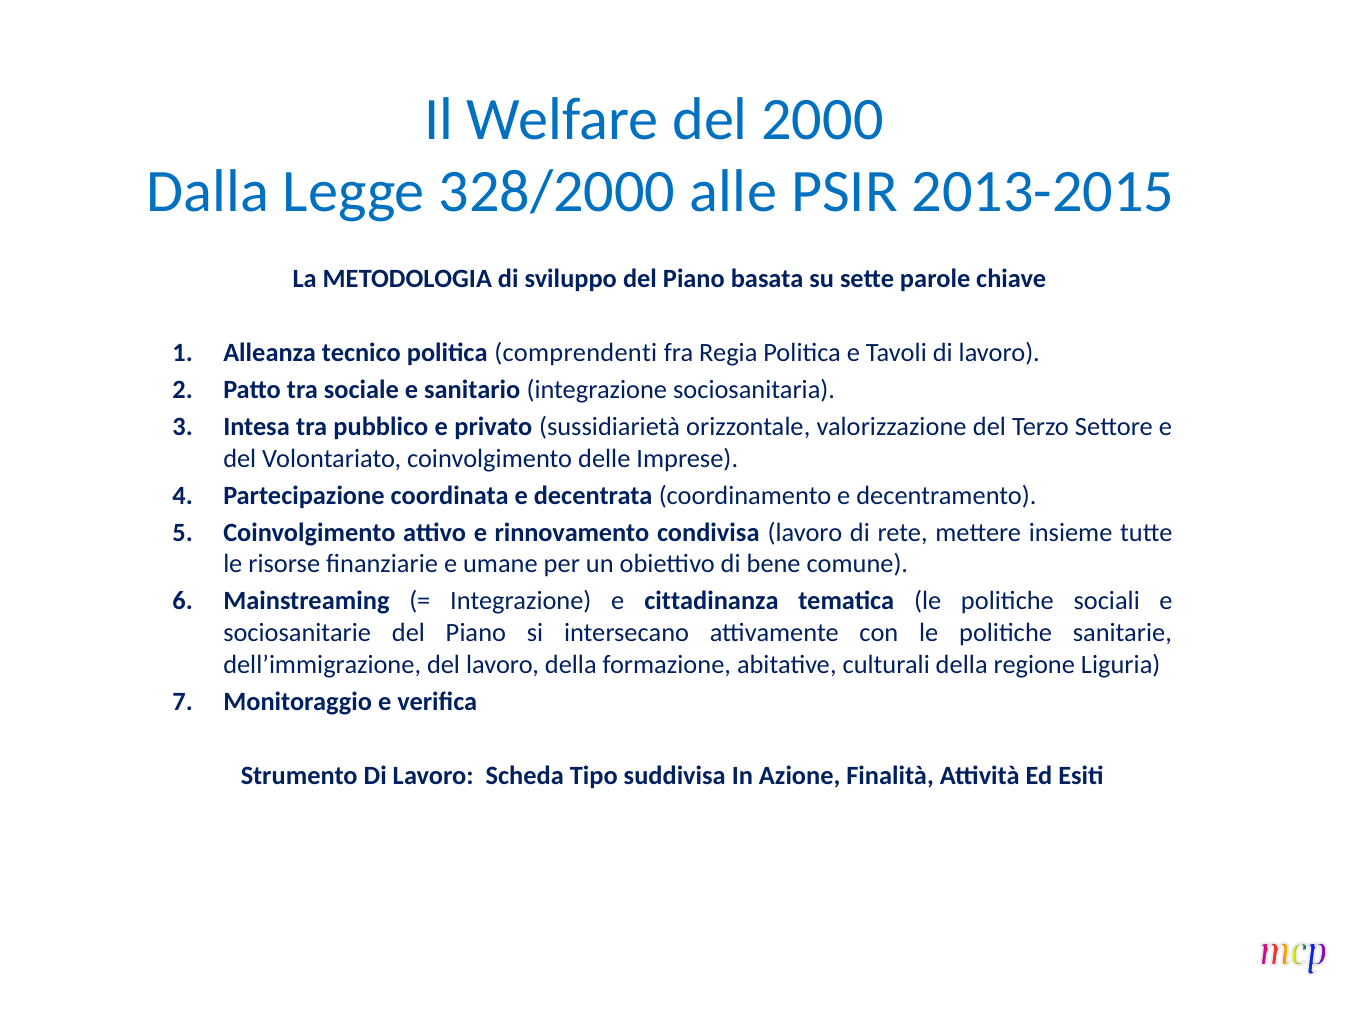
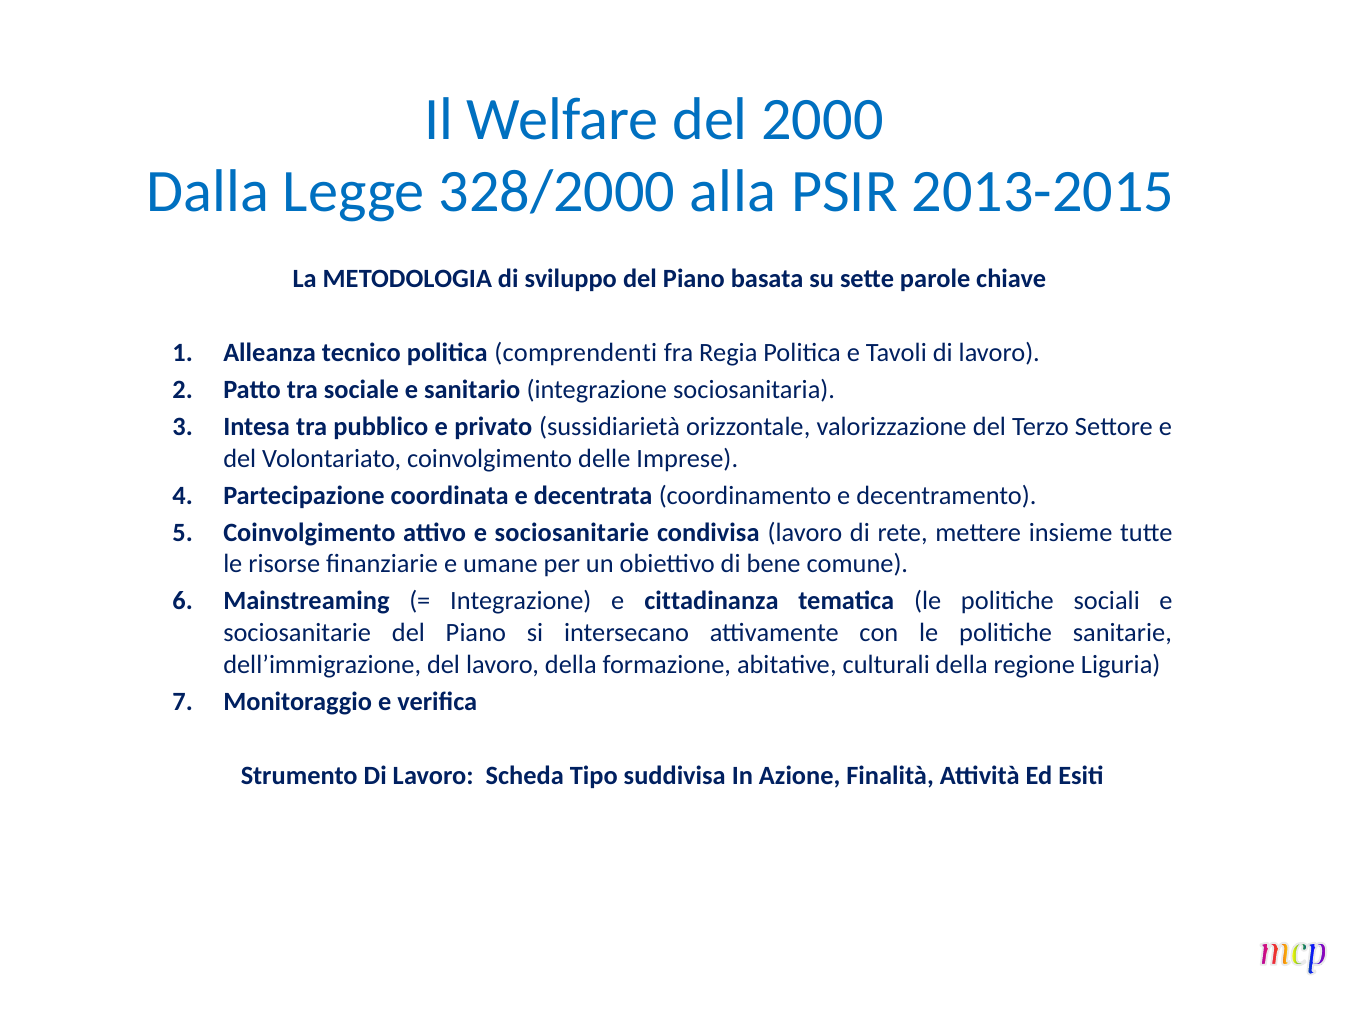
alle: alle -> alla (733, 192)
attivo e rinnovamento: rinnovamento -> sociosanitarie (572, 532)
